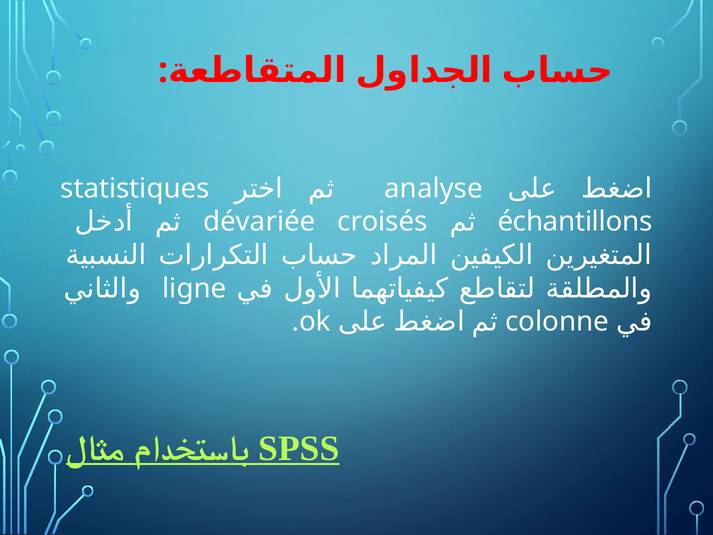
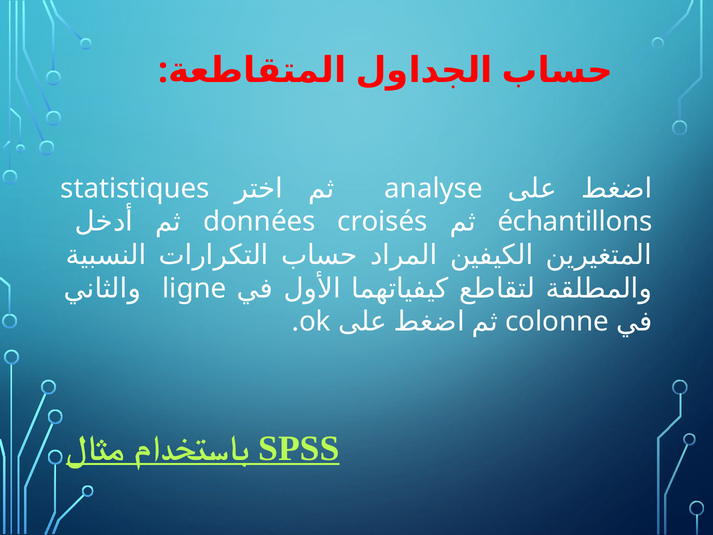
dévariée: dévariée -> données (259, 222)
